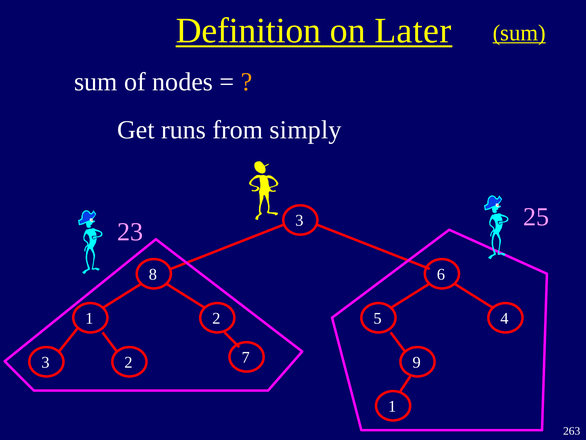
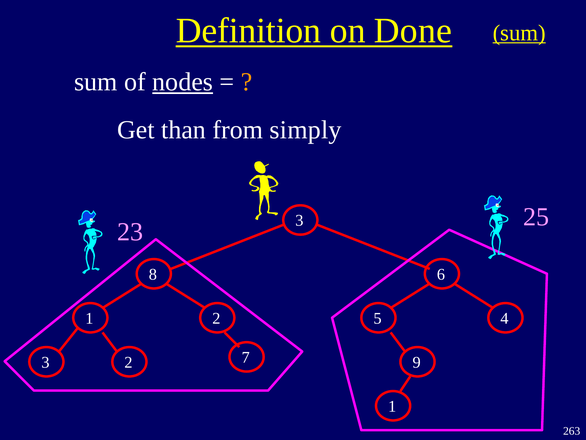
Later: Later -> Done (413, 31)
nodes underline: none -> present (183, 82)
runs: runs -> than (184, 130)
